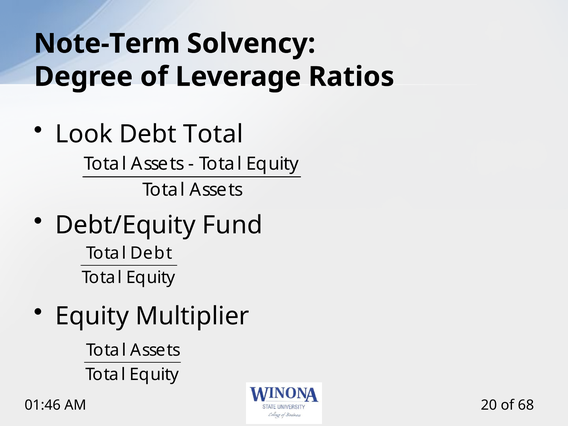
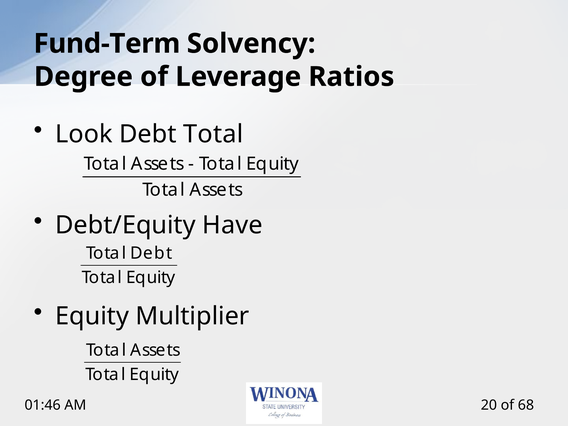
Note-Term: Note-Term -> Fund-Term (107, 44)
Fund: Fund -> Have (233, 225)
